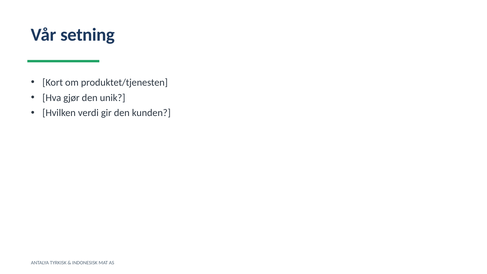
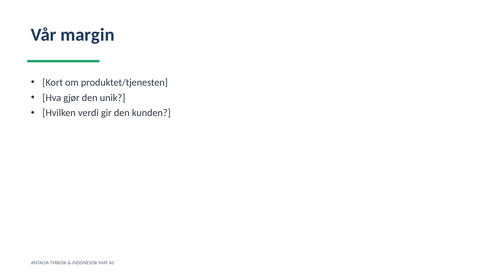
setning: setning -> margin (87, 35)
